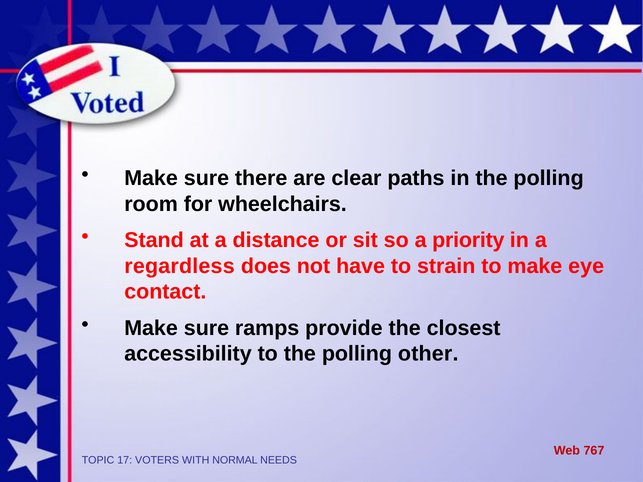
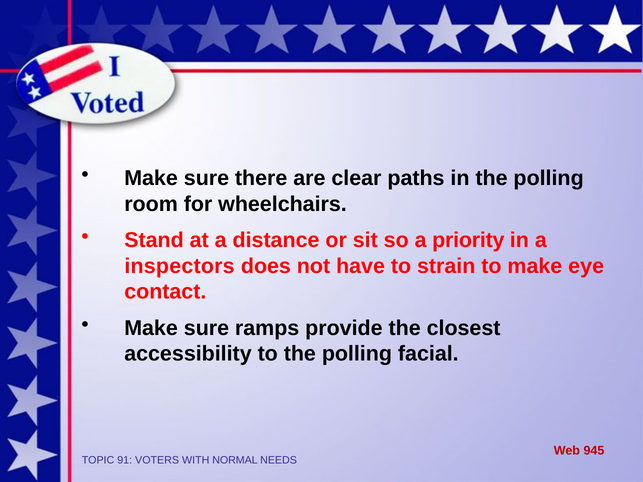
regardless: regardless -> inspectors (180, 266)
other: other -> facial (428, 354)
767: 767 -> 945 (594, 451)
17: 17 -> 91 (125, 460)
